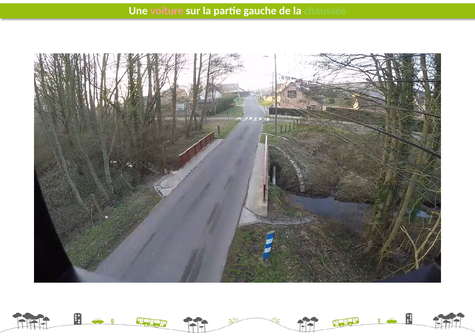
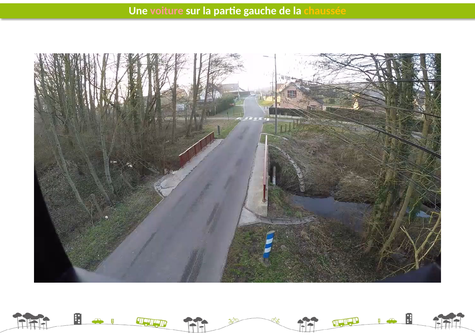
chaussée colour: light green -> yellow (325, 11)
